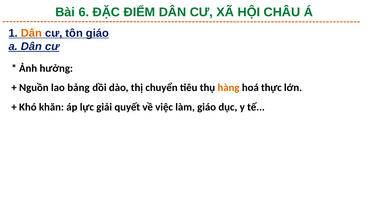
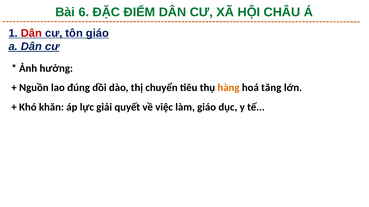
Dân colour: orange -> red (31, 33)
bảng: bảng -> đúng (79, 88)
thực: thực -> tăng (271, 88)
